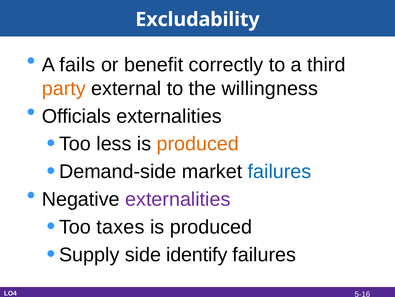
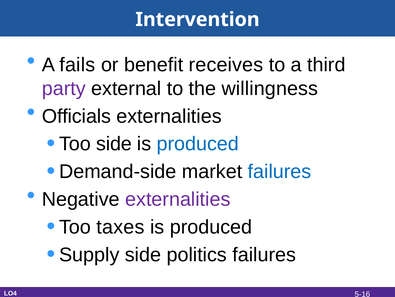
Excludability: Excludability -> Intervention (197, 19)
correctly: correctly -> receives (226, 65)
party colour: orange -> purple (64, 88)
Too less: less -> side (114, 144)
produced colour: orange -> blue (198, 144)
identify: identify -> politics (197, 254)
